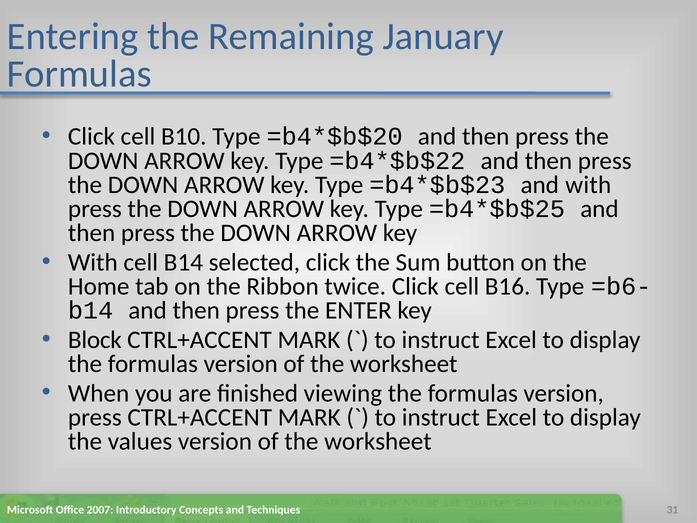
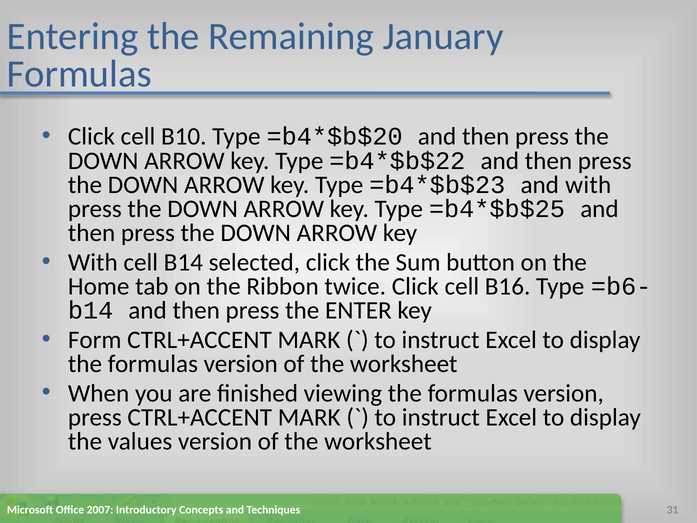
Block: Block -> Form (95, 340)
